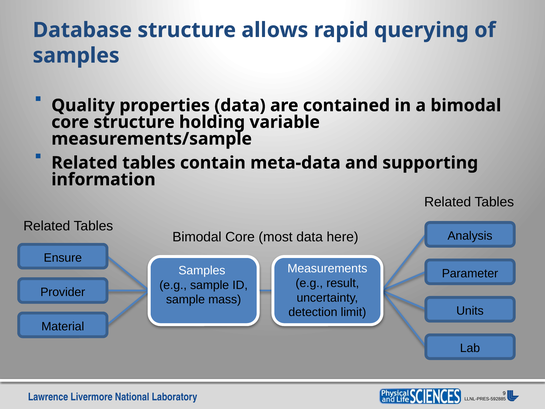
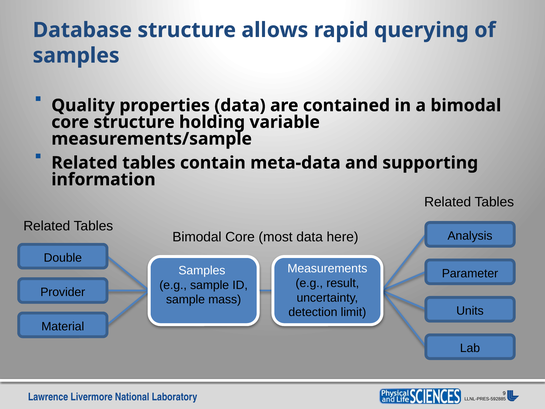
Ensure: Ensure -> Double (63, 258)
